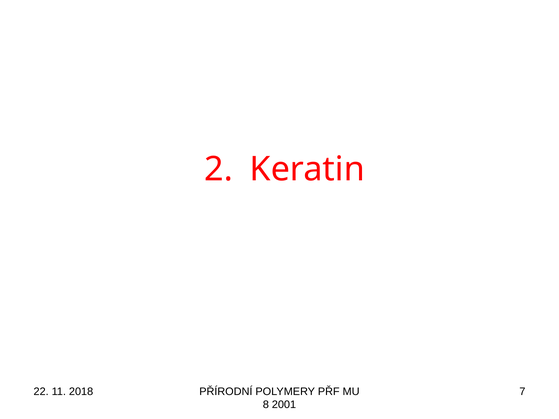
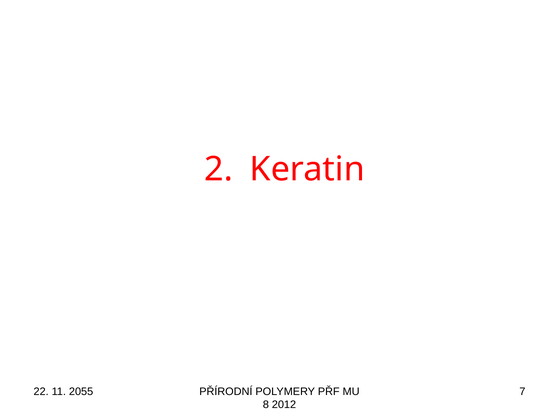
2018: 2018 -> 2055 (81, 392)
2001: 2001 -> 2012 (284, 405)
